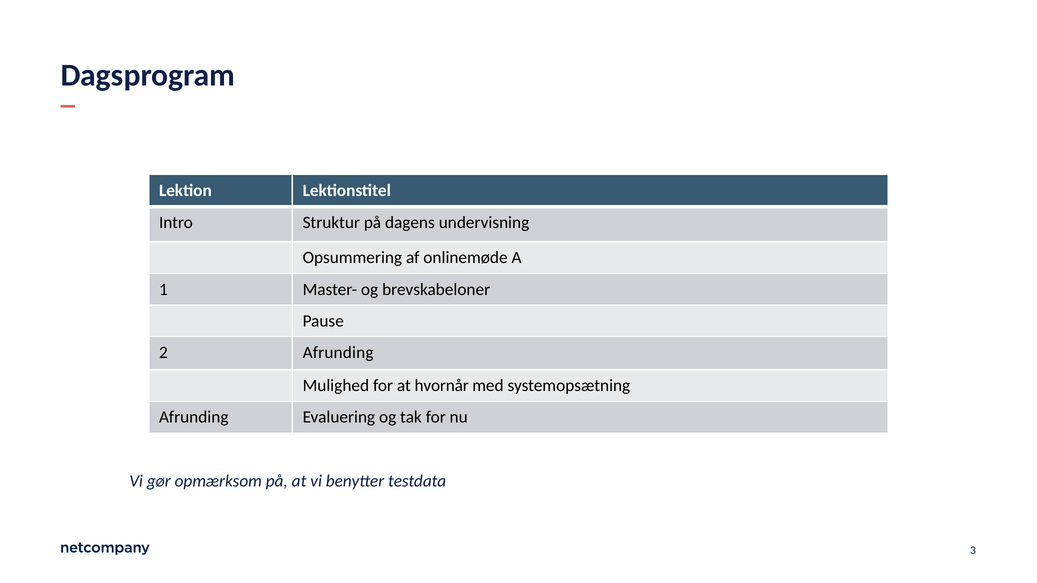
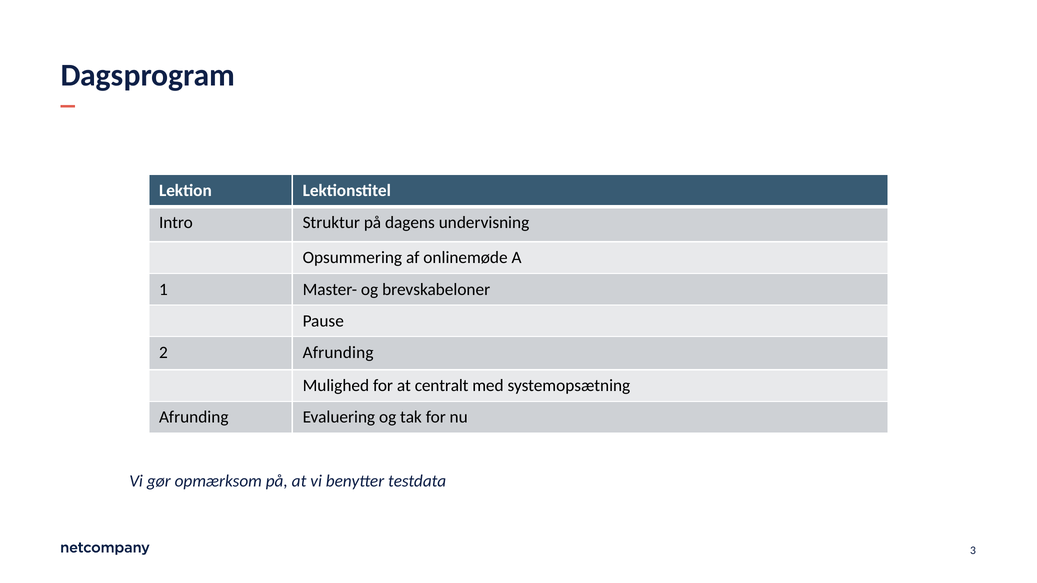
hvornår: hvornår -> centralt (442, 386)
